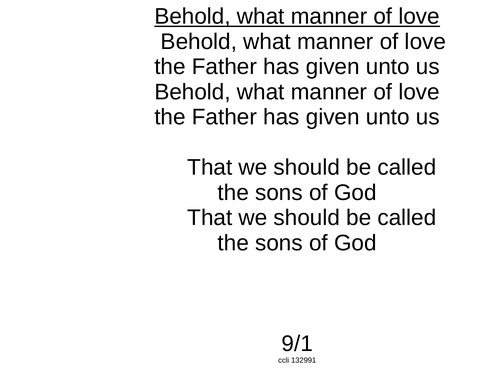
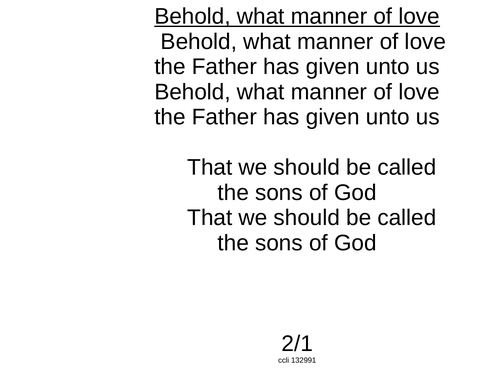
9/1: 9/1 -> 2/1 (297, 343)
